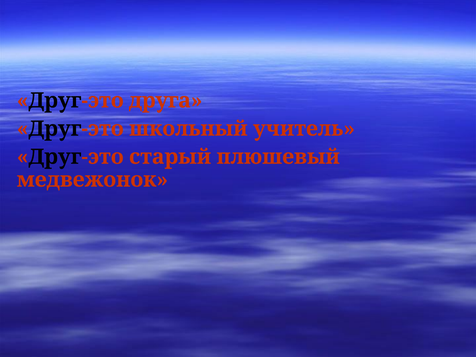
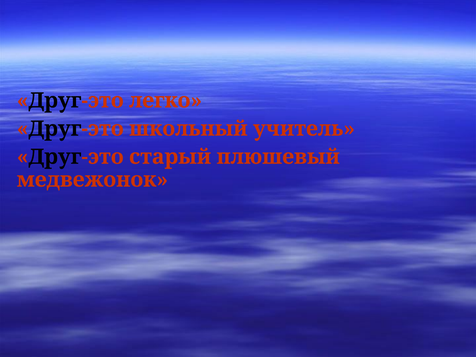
друга: друга -> легко (166, 101)
